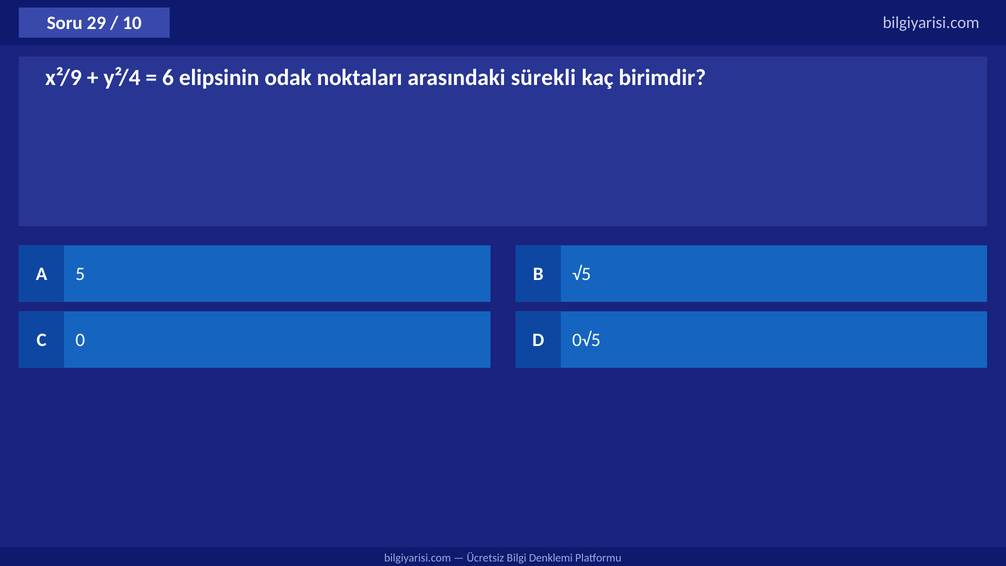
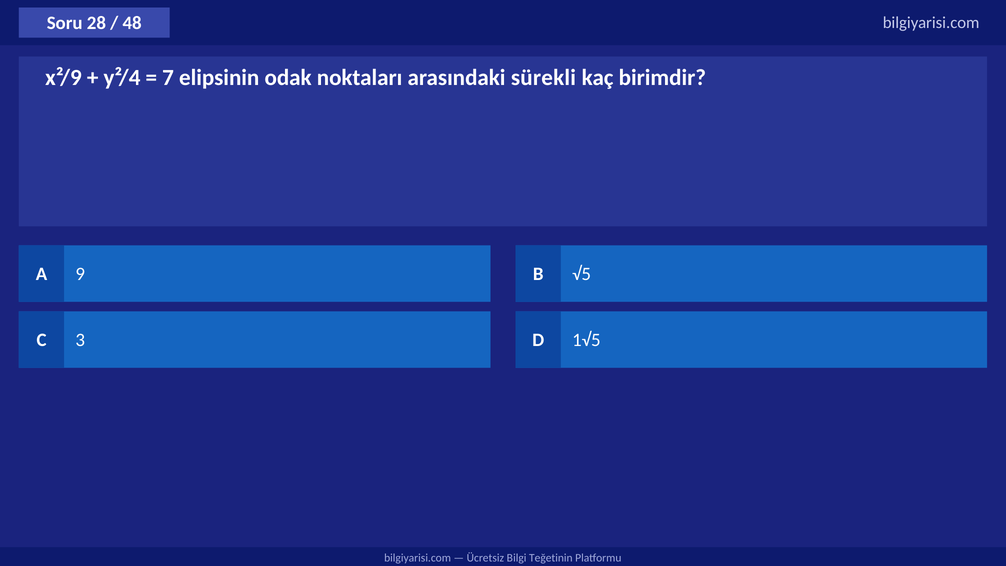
29: 29 -> 28 (96, 23)
10: 10 -> 48 (132, 23)
6: 6 -> 7 (168, 77)
5: 5 -> 9 (80, 274)
0: 0 -> 3 (80, 340)
0√5: 0√5 -> 1√5 (586, 340)
Denklemi: Denklemi -> Teğetinin (551, 558)
